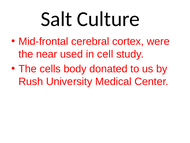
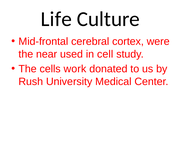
Salt: Salt -> Life (56, 19)
body: body -> work (75, 69)
